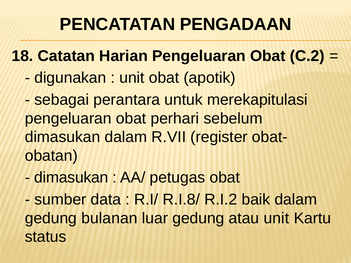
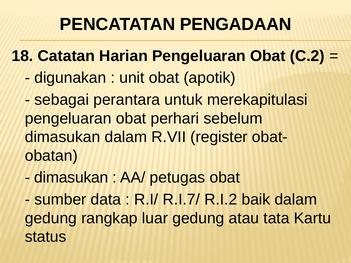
R.I.8/: R.I.8/ -> R.I.7/ (181, 200)
bulanan: bulanan -> rangkap (109, 218)
atau unit: unit -> tata (276, 218)
